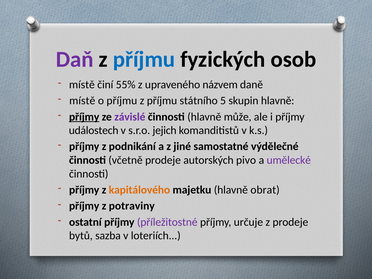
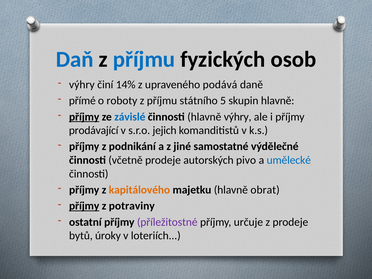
Daň colour: purple -> blue (75, 59)
místě: místě -> výhry (82, 85)
55%: 55% -> 14% (126, 85)
názvem: názvem -> podává (220, 85)
místě: místě -> přímé (82, 101)
o příjmu: příjmu -> roboty (122, 101)
závislé colour: purple -> blue (130, 117)
hlavně může: může -> výhry (238, 117)
událostech: událostech -> prodávající (94, 130)
umělecké colour: purple -> blue (289, 160)
příjmy underline: none -> present (84, 206)
sazba: sazba -> úroky (108, 236)
